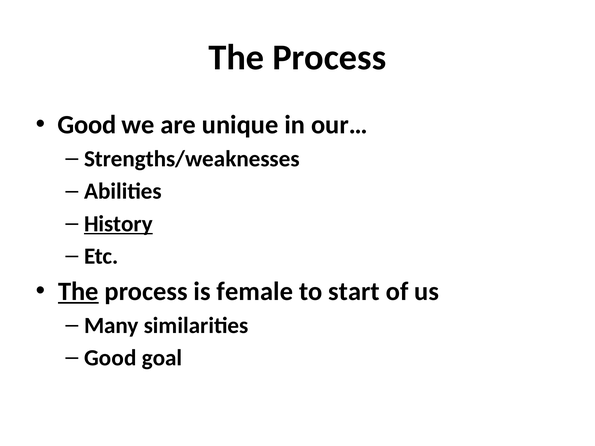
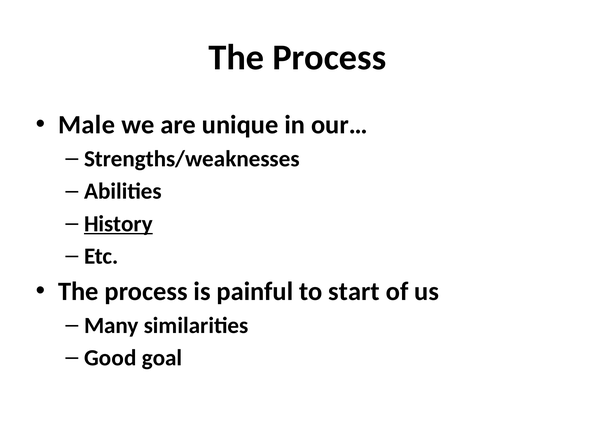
Good: Good -> Male (87, 125)
The underline: present -> none (78, 292)
female: female -> painful (255, 292)
